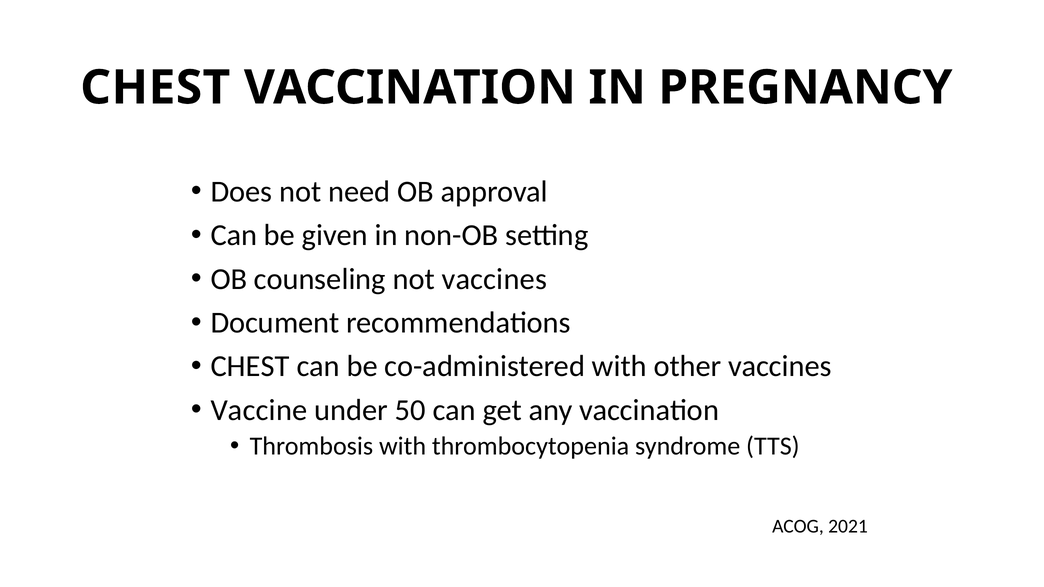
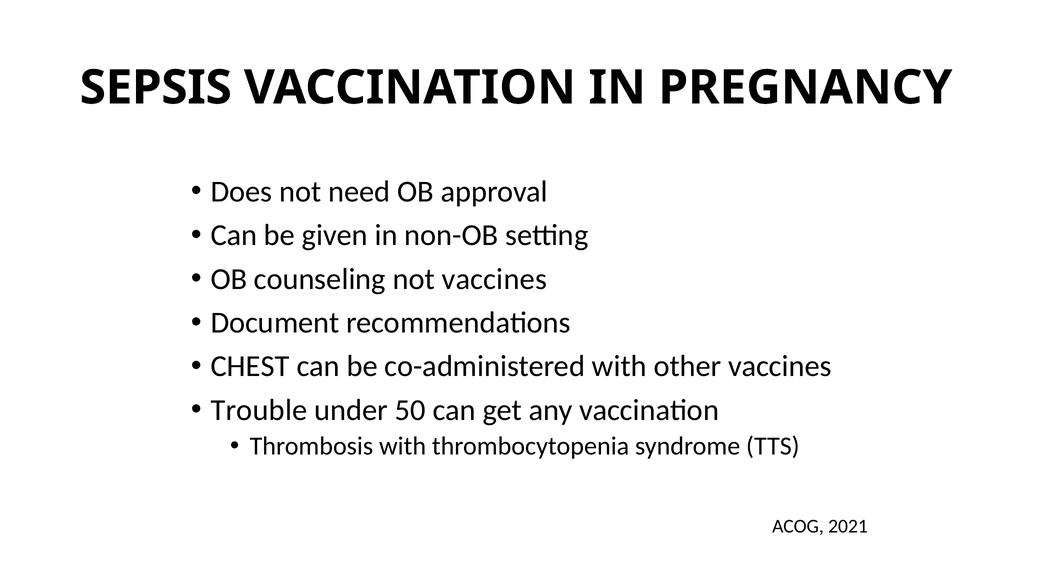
CHEST: CHEST -> SEPSIS (156, 88)
Vaccine: Vaccine -> Trouble (259, 410)
